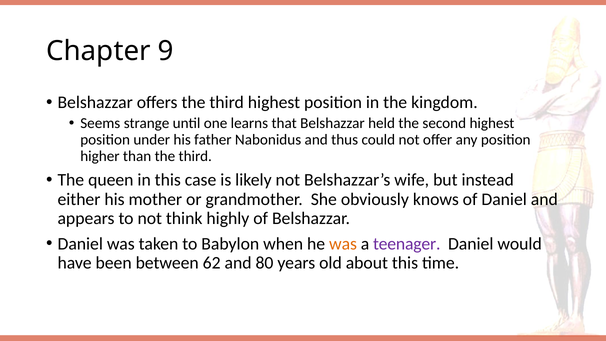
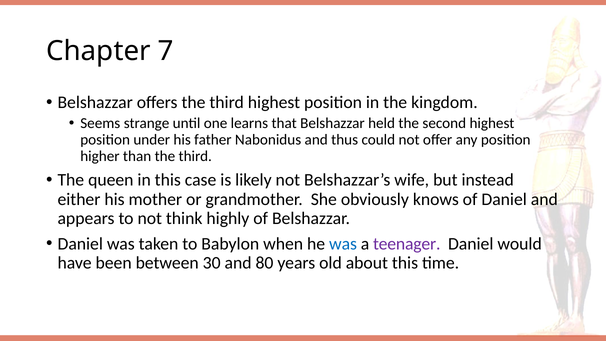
9: 9 -> 7 (166, 51)
was colour: orange -> blue (343, 244)
62: 62 -> 30 (212, 263)
